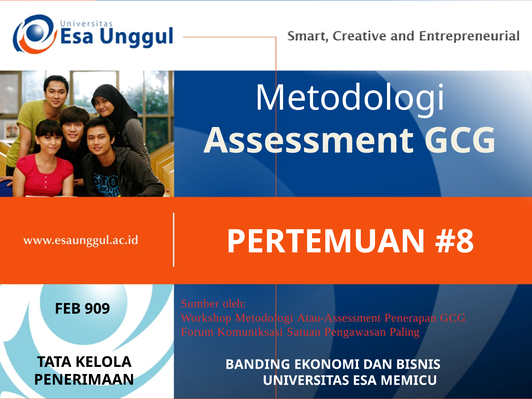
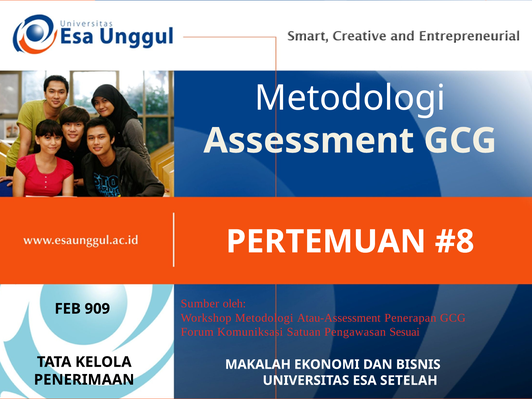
Paling: Paling -> Sesuai (405, 332)
BANDING: BANDING -> MAKALAH (258, 365)
MEMICU: MEMICU -> SETELAH (409, 380)
